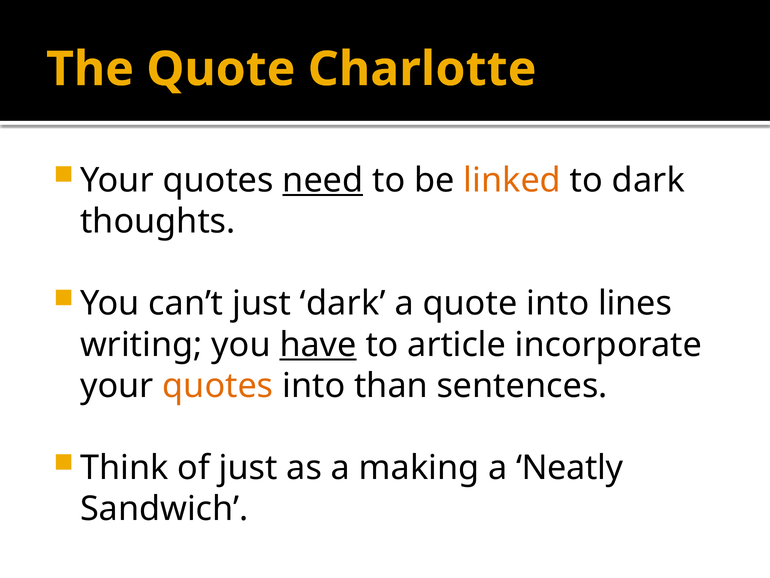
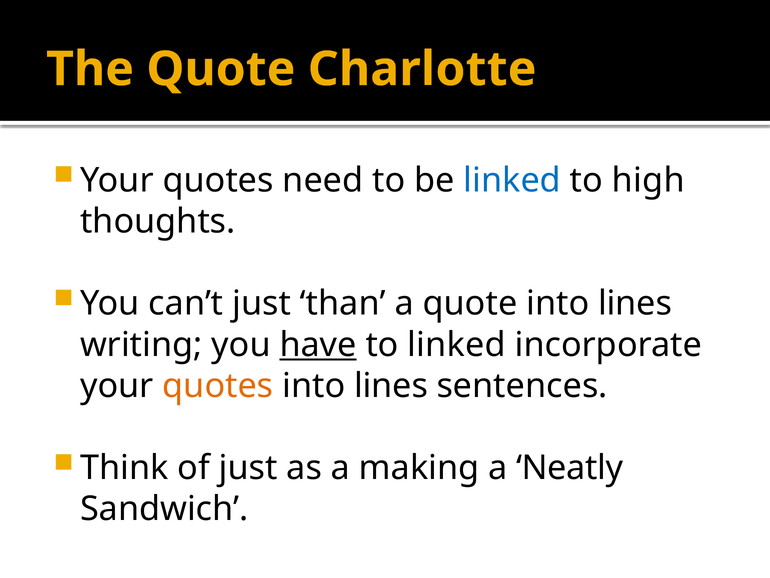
need underline: present -> none (323, 180)
linked colour: orange -> blue (512, 180)
to dark: dark -> high (648, 180)
just dark: dark -> than (343, 303)
to article: article -> linked (457, 344)
than: than -> lines (391, 385)
